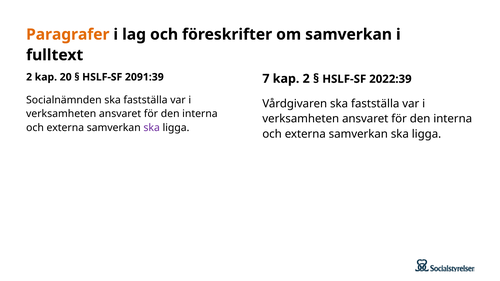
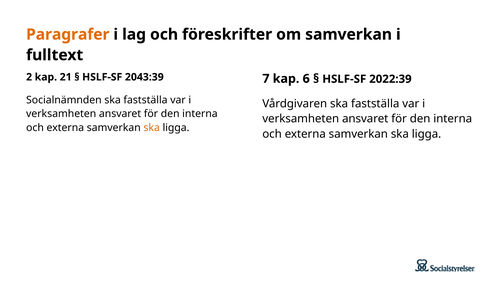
20: 20 -> 21 (66, 77)
2091:39: 2091:39 -> 2043:39 (144, 77)
kap 2: 2 -> 6 (306, 79)
ska colour: purple -> orange (152, 128)
